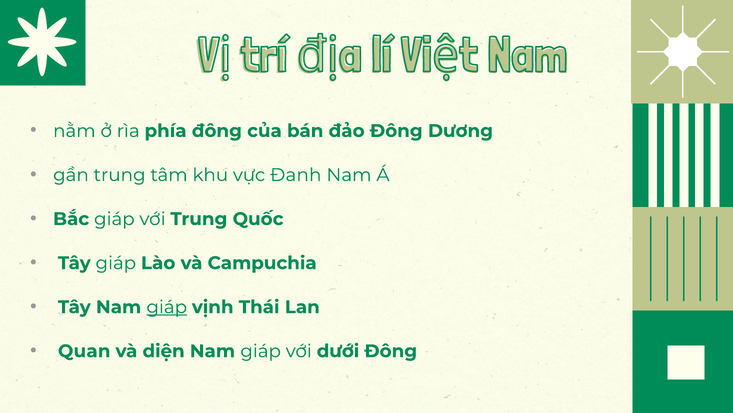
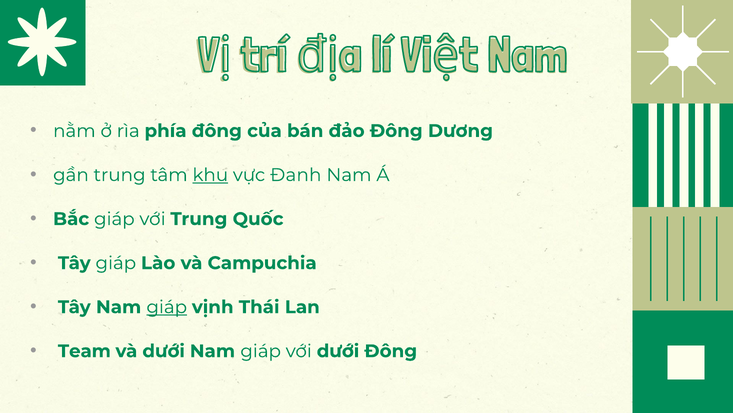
khu underline: none -> present (210, 175)
Quan: Quan -> Team (84, 351)
và diện: diện -> dưới (164, 351)
